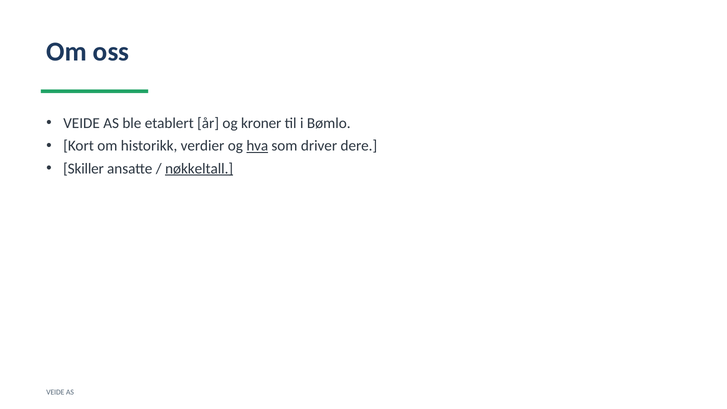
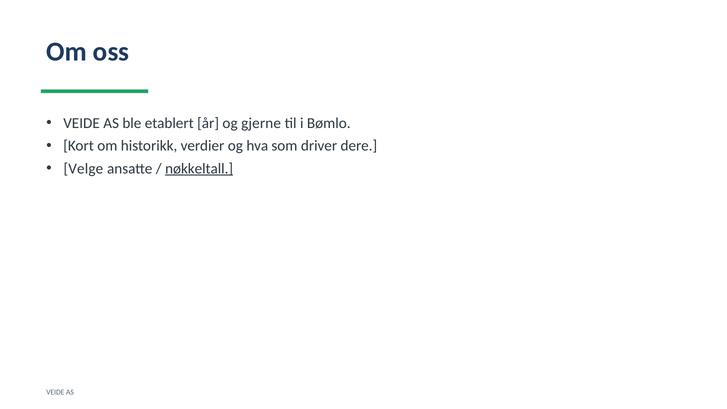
kroner: kroner -> gjerne (261, 123)
hva underline: present -> none (257, 146)
Skiller: Skiller -> Velge (83, 169)
